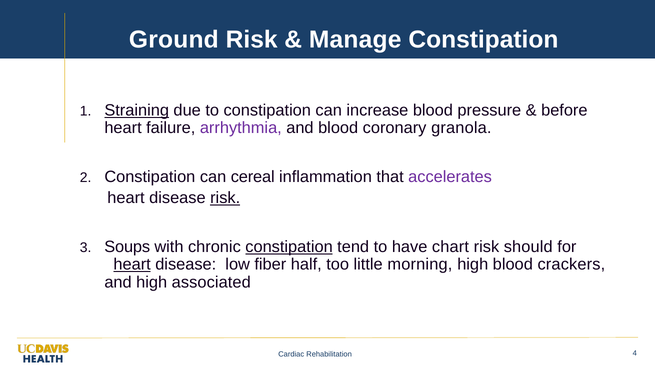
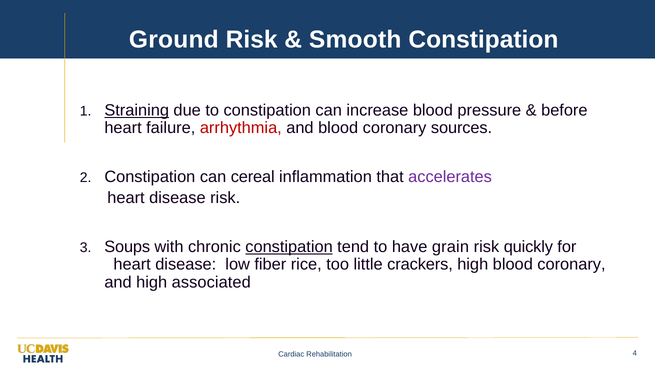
Manage: Manage -> Smooth (355, 40)
arrhythmia colour: purple -> red (241, 128)
granola: granola -> sources (461, 128)
risk underline: present -> none (225, 198)
chart: chart -> grain (450, 247)
should: should -> quickly (528, 247)
heart underline: present -> none (132, 265)
half: half -> rice (306, 265)
morning: morning -> crackers (420, 265)
high blood crackers: crackers -> coronary (571, 265)
